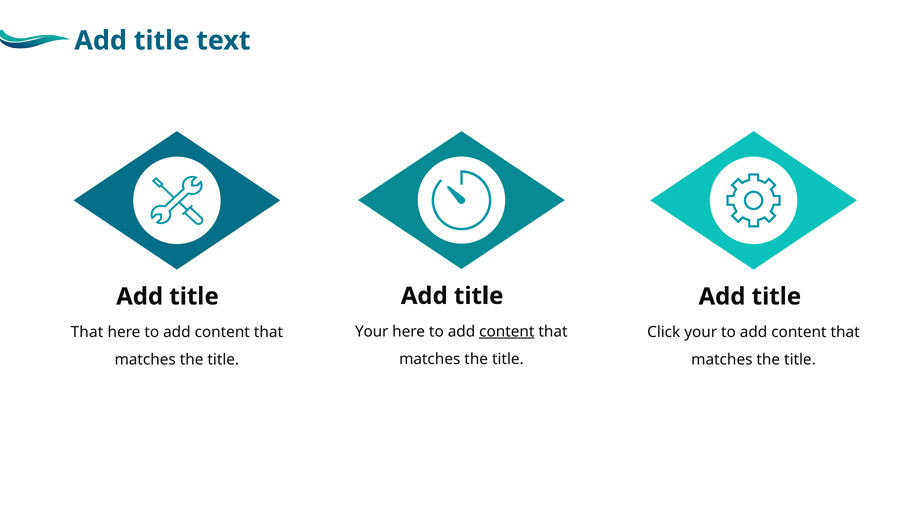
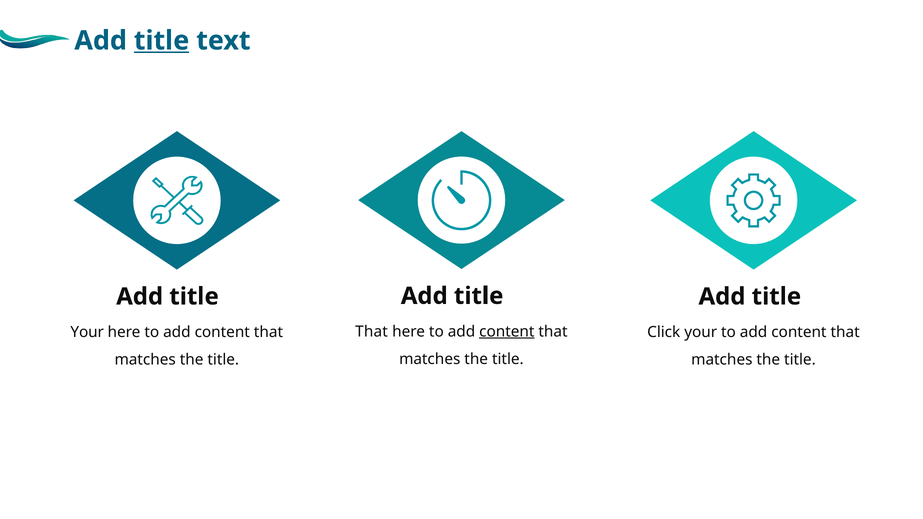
title underline: none -> present (162, 41)
Your: Your -> That (372, 332)
That: That -> Your (87, 332)
